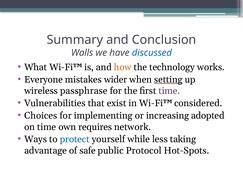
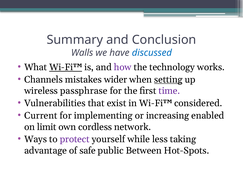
Wi-Fi™ underline: none -> present (66, 67)
how colour: orange -> purple (123, 67)
Everyone: Everyone -> Channels (43, 80)
Choices: Choices -> Current (41, 116)
adopted: adopted -> enabled (208, 116)
on time: time -> limit (47, 127)
requires: requires -> cordless (95, 127)
protect colour: blue -> purple (75, 139)
Protocol: Protocol -> Between (144, 151)
